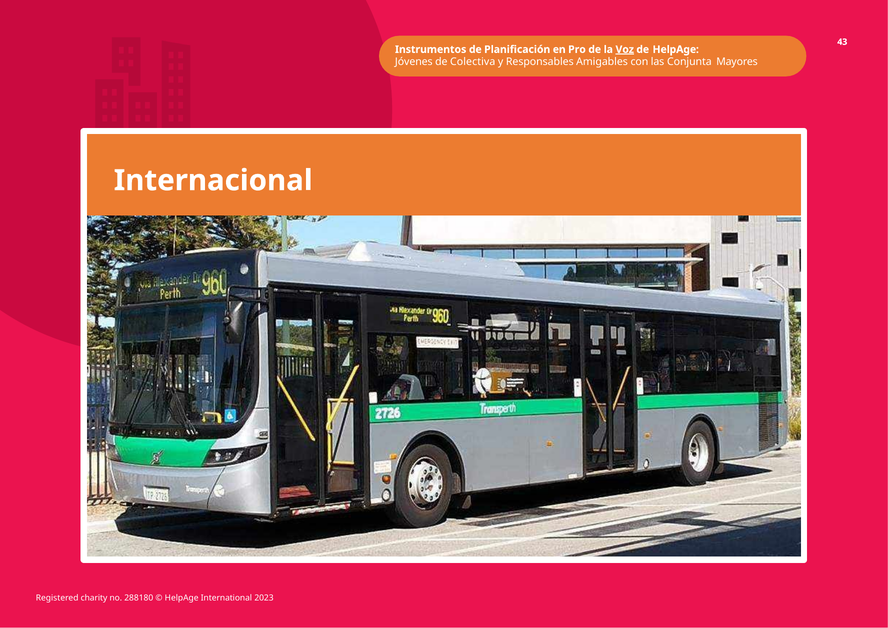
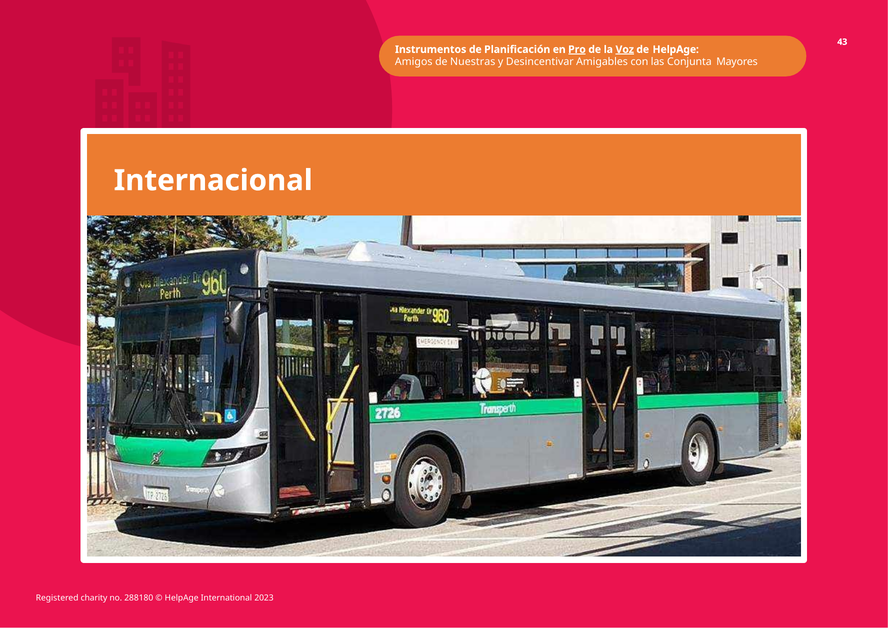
Pro underline: none -> present (577, 49)
Jóvenes: Jóvenes -> Amigos (414, 62)
Colectiva: Colectiva -> Nuestras (473, 62)
Responsables: Responsables -> Desincentivar (540, 62)
